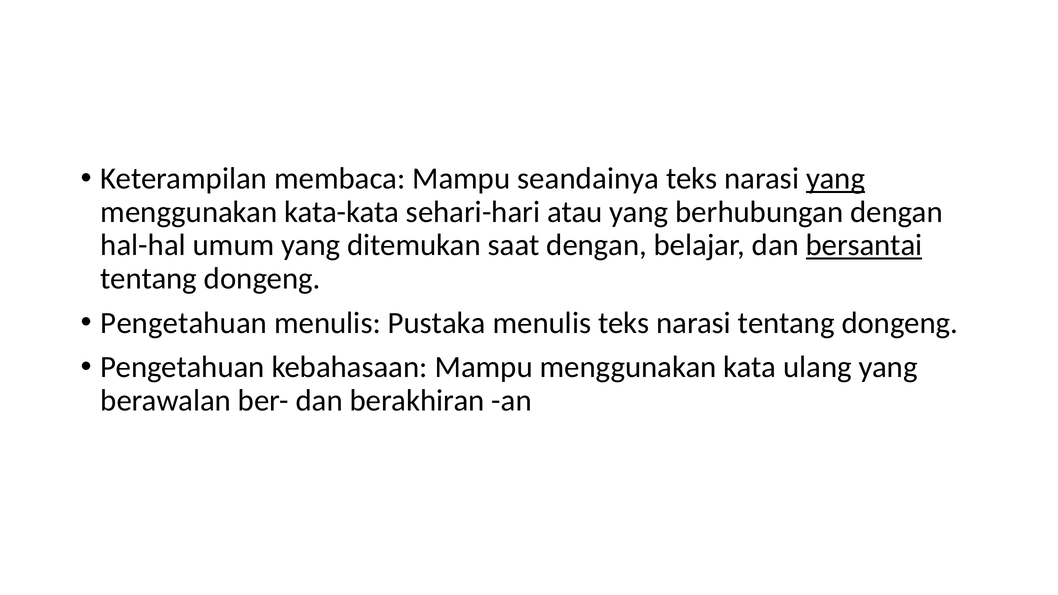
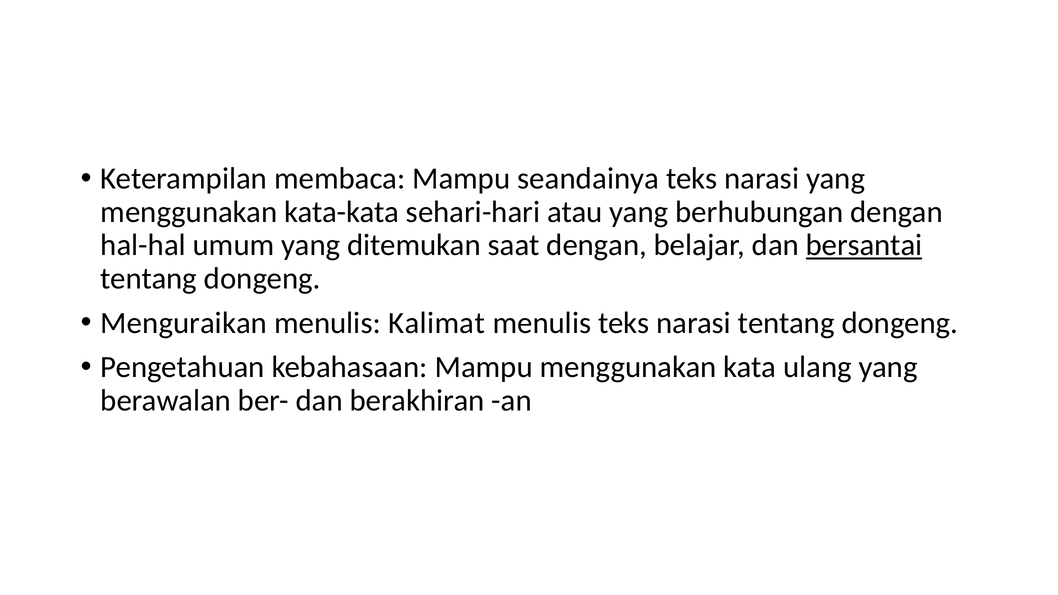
yang underline: present -> none (836, 179)
Pengetahuan: Pengetahuan -> Menguraikan (184, 323)
Pustaka: Pustaka -> Kalimat (437, 323)
